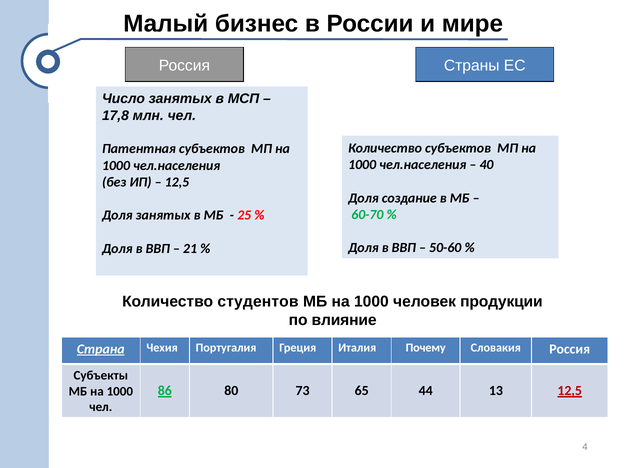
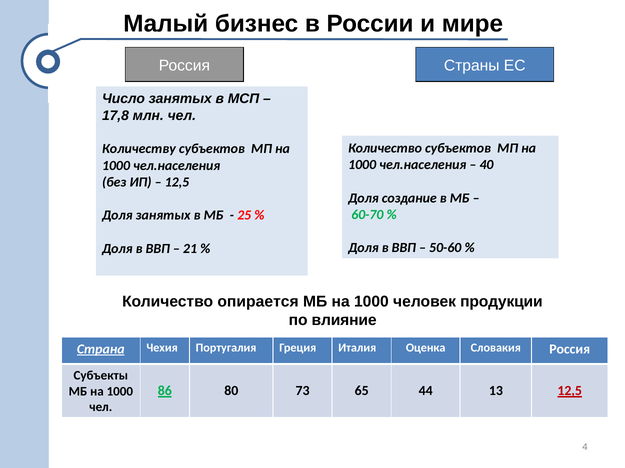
Патентная: Патентная -> Количеству (139, 149)
студентов: студентов -> опирается (258, 302)
Почему: Почему -> Оценка (426, 348)
